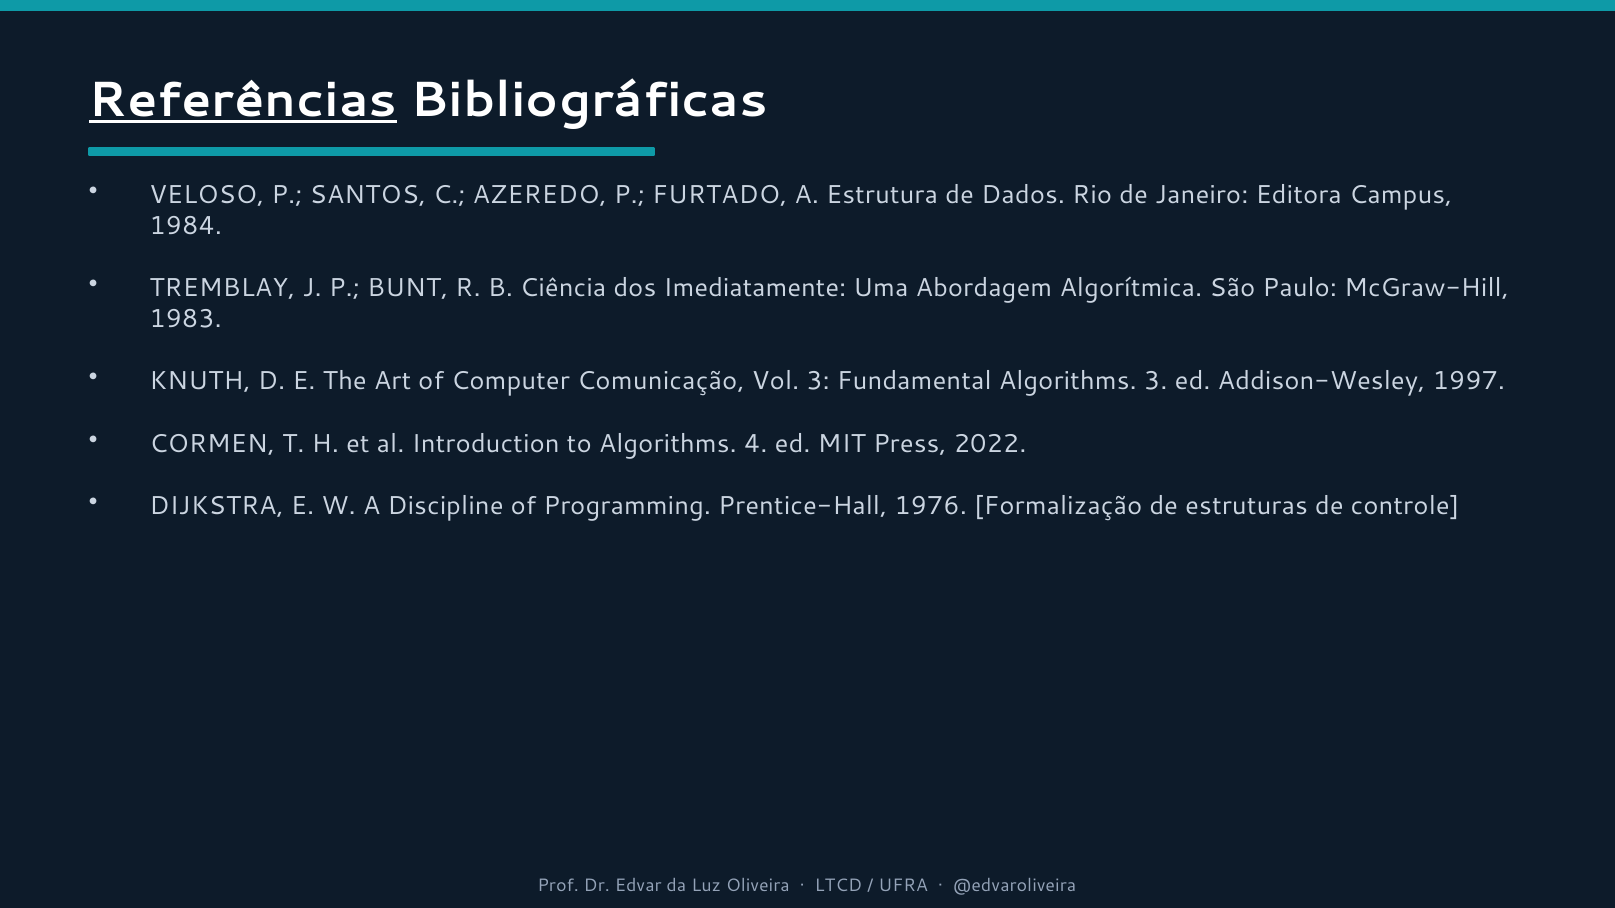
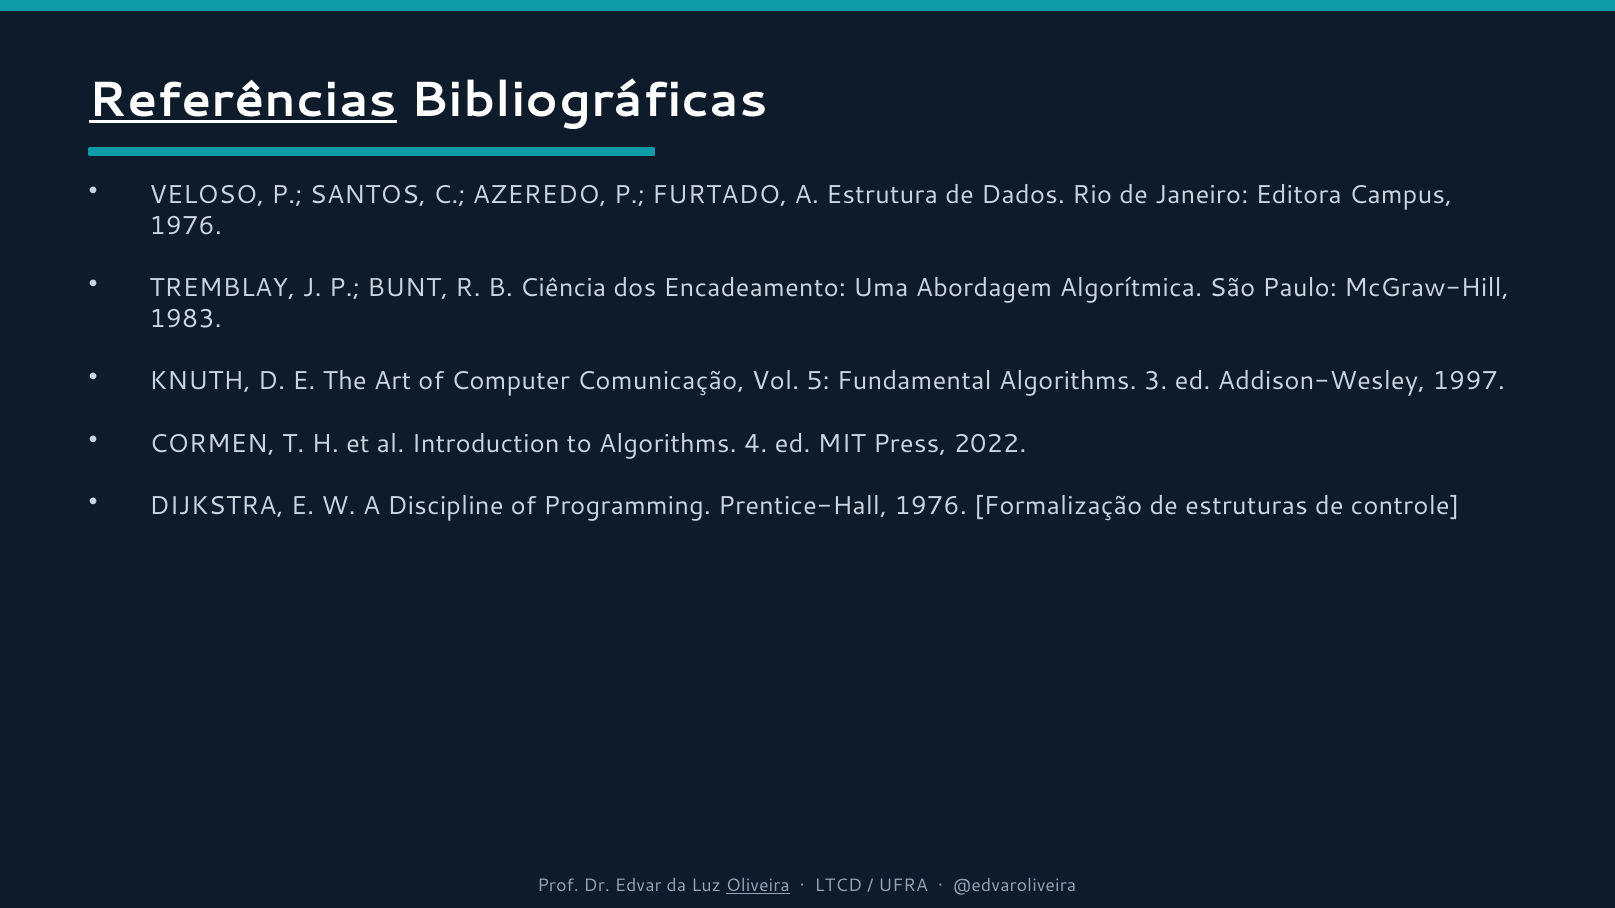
1984: 1984 -> 1976 (186, 226)
Imediatamente: Imediatamente -> Encadeamento (755, 288)
Vol 3: 3 -> 5 (818, 382)
Oliveira underline: none -> present (758, 886)
